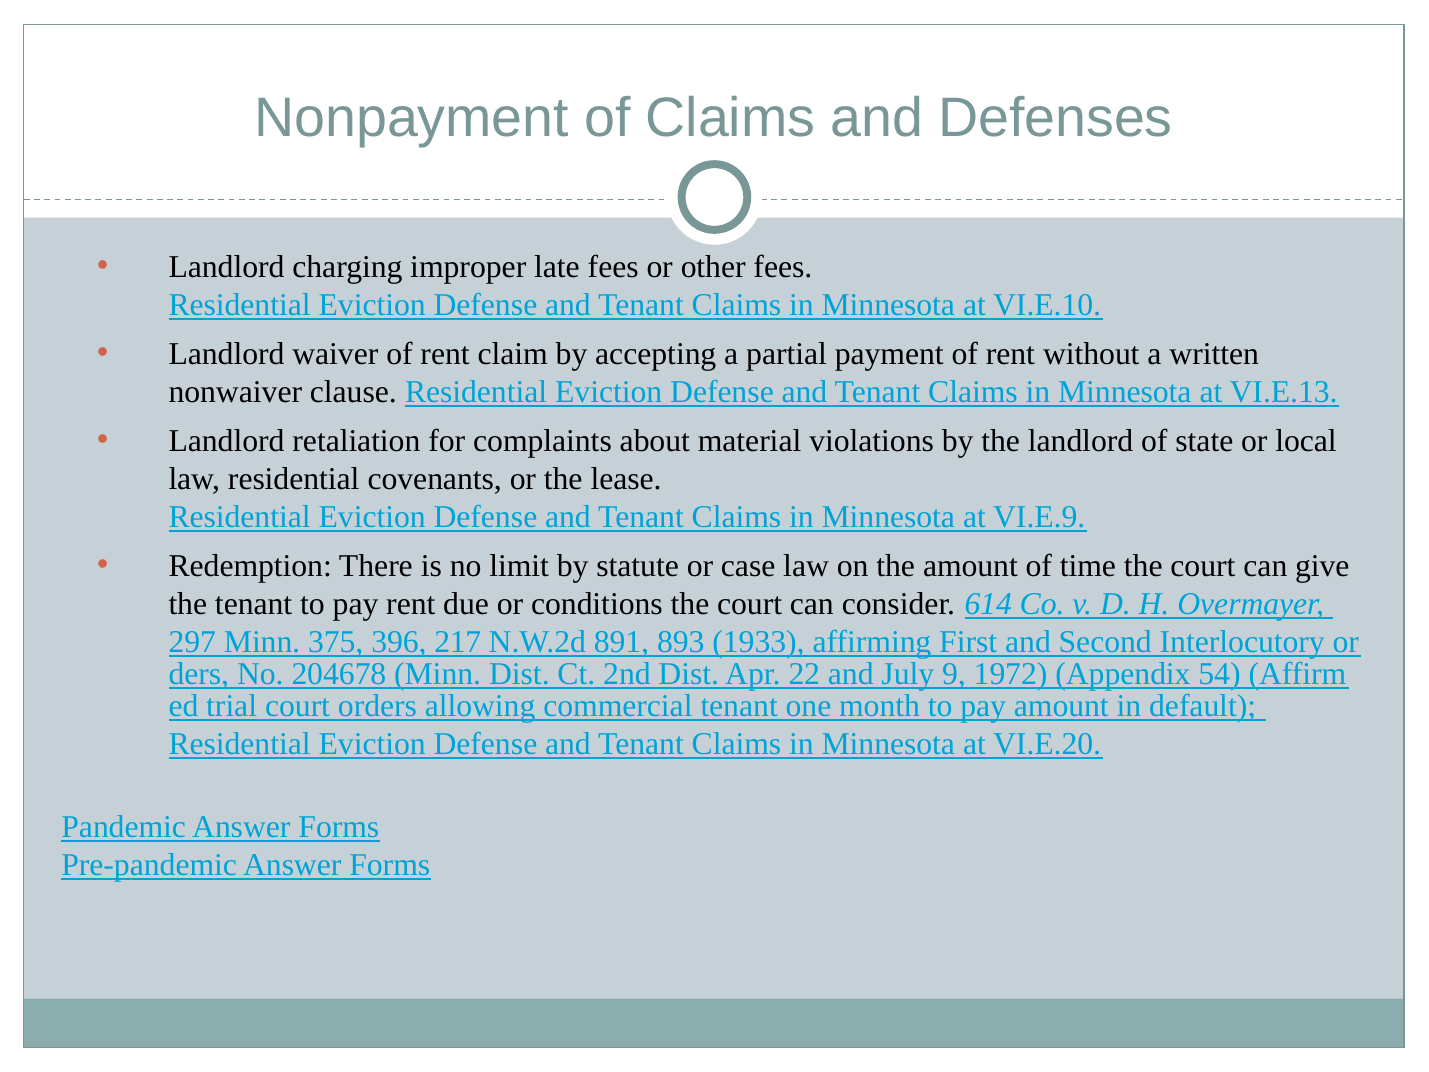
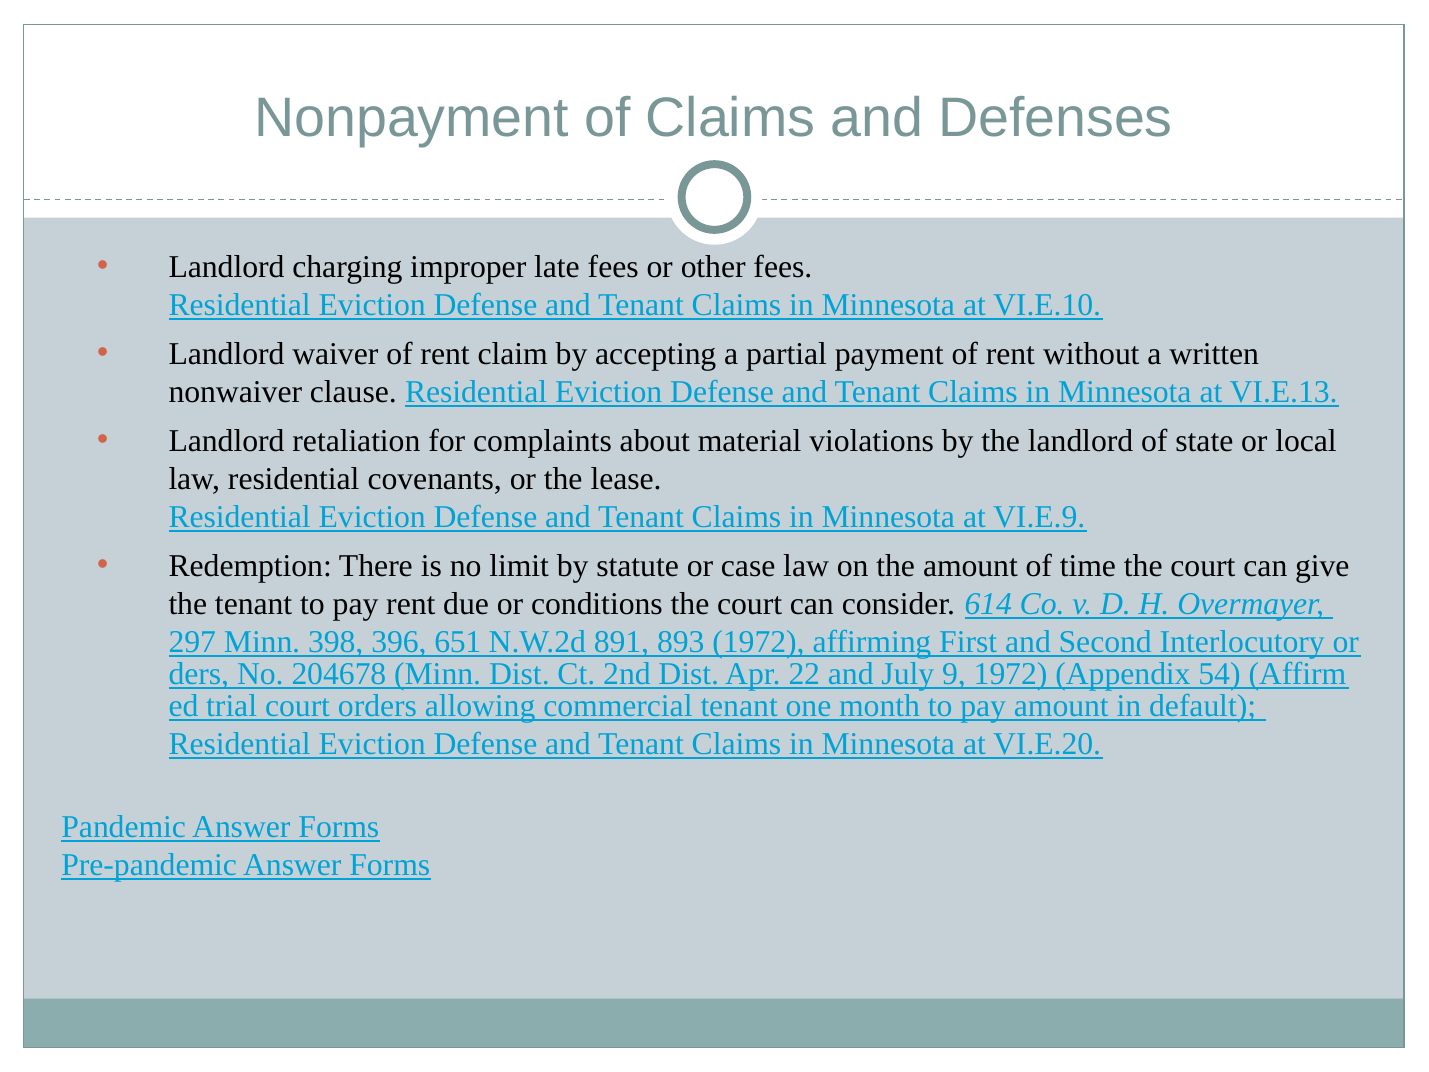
375: 375 -> 398 (336, 642)
217: 217 -> 651 (458, 642)
893 1933: 1933 -> 1972 (758, 642)
